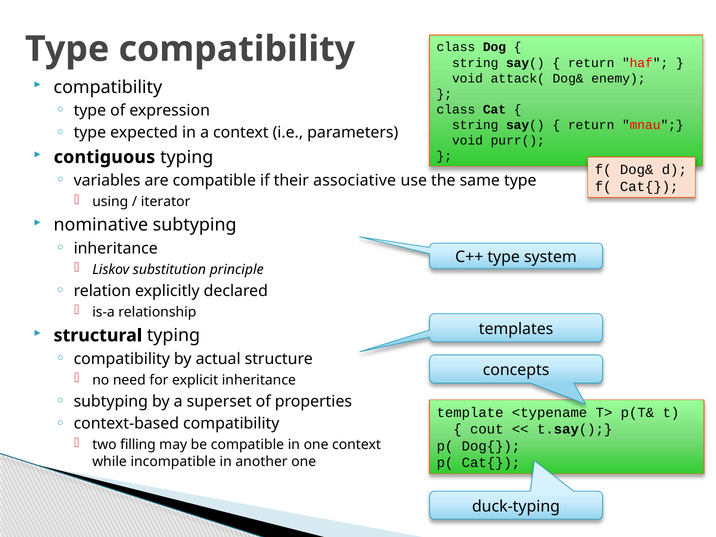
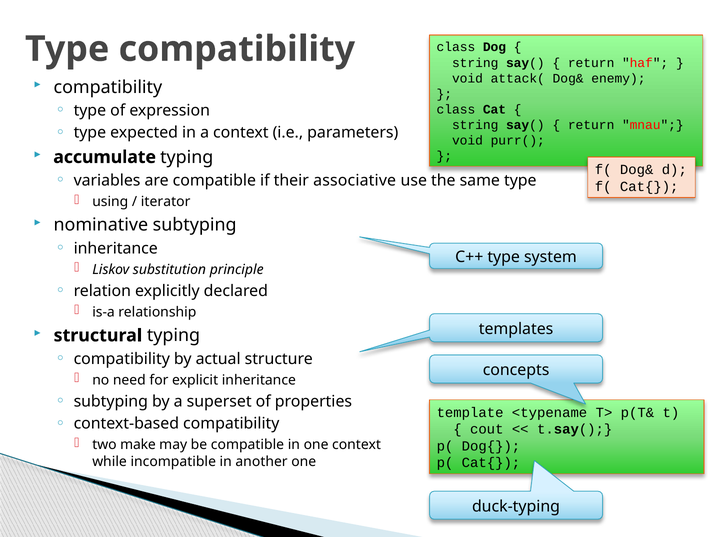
contiguous: contiguous -> accumulate (105, 157)
filling: filling -> make (138, 445)
